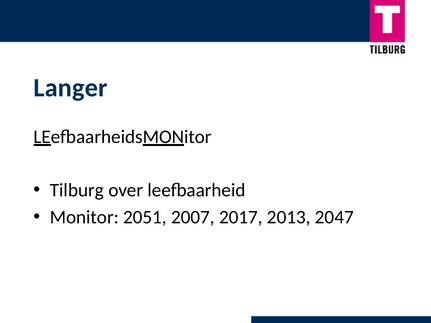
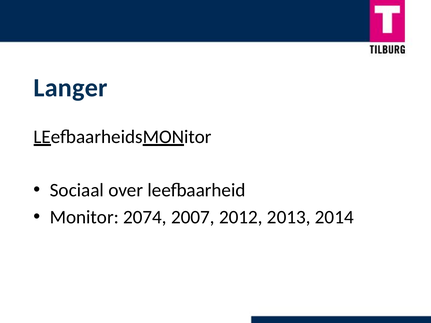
Tilburg: Tilburg -> Sociaal (77, 190)
2051: 2051 -> 2074 (145, 217)
2017: 2017 -> 2012 (241, 217)
2047: 2047 -> 2014 (334, 217)
